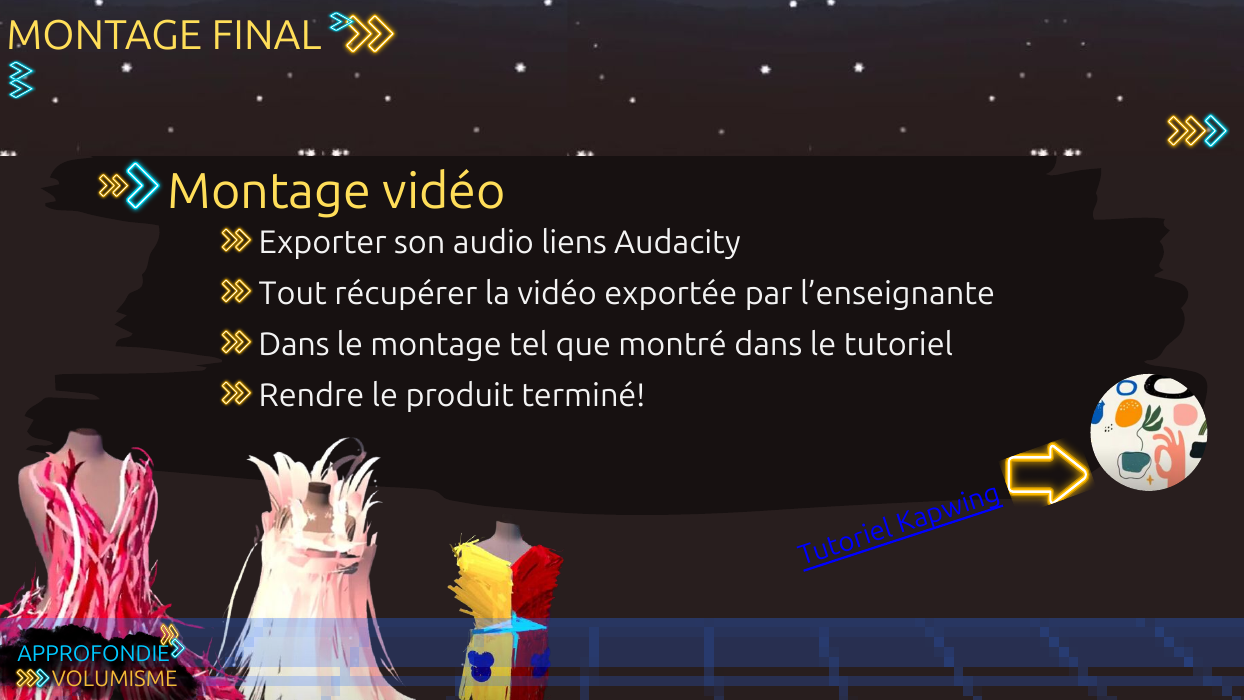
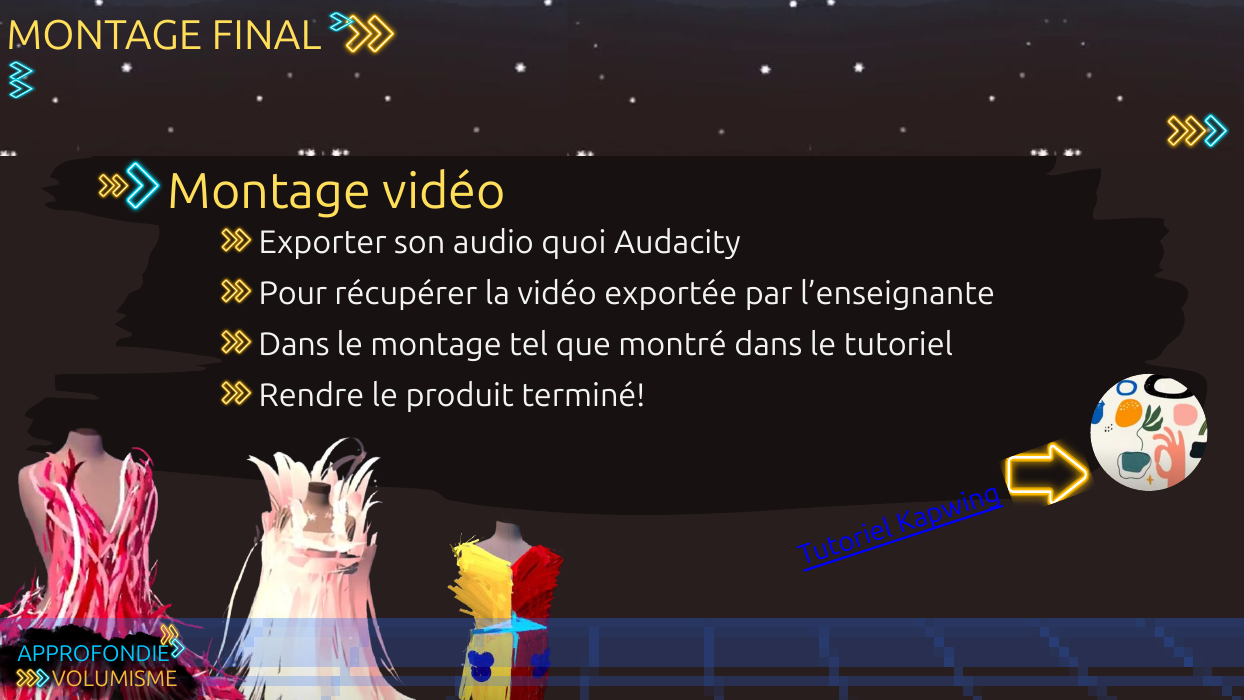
liens: liens -> quoi (574, 242)
Tout: Tout -> Pour (293, 293)
